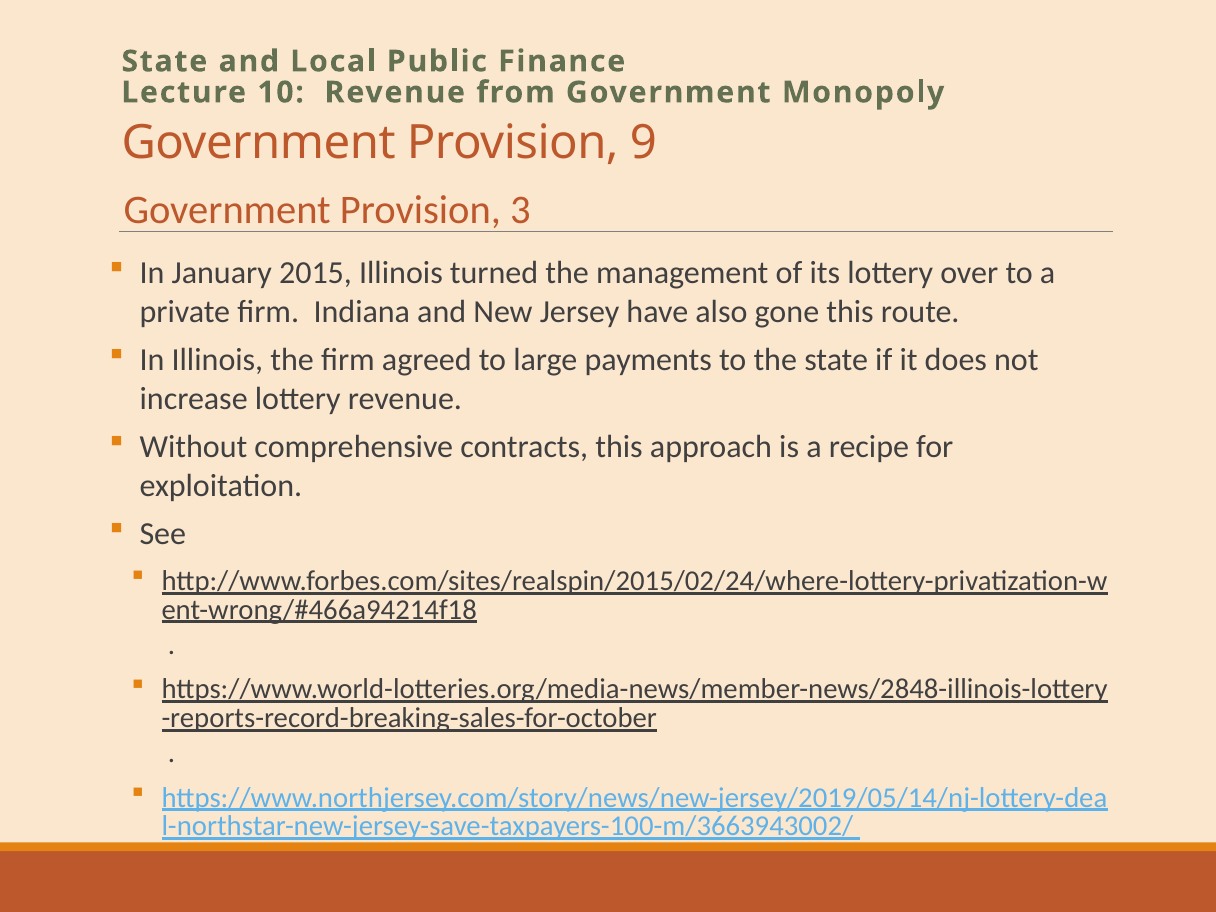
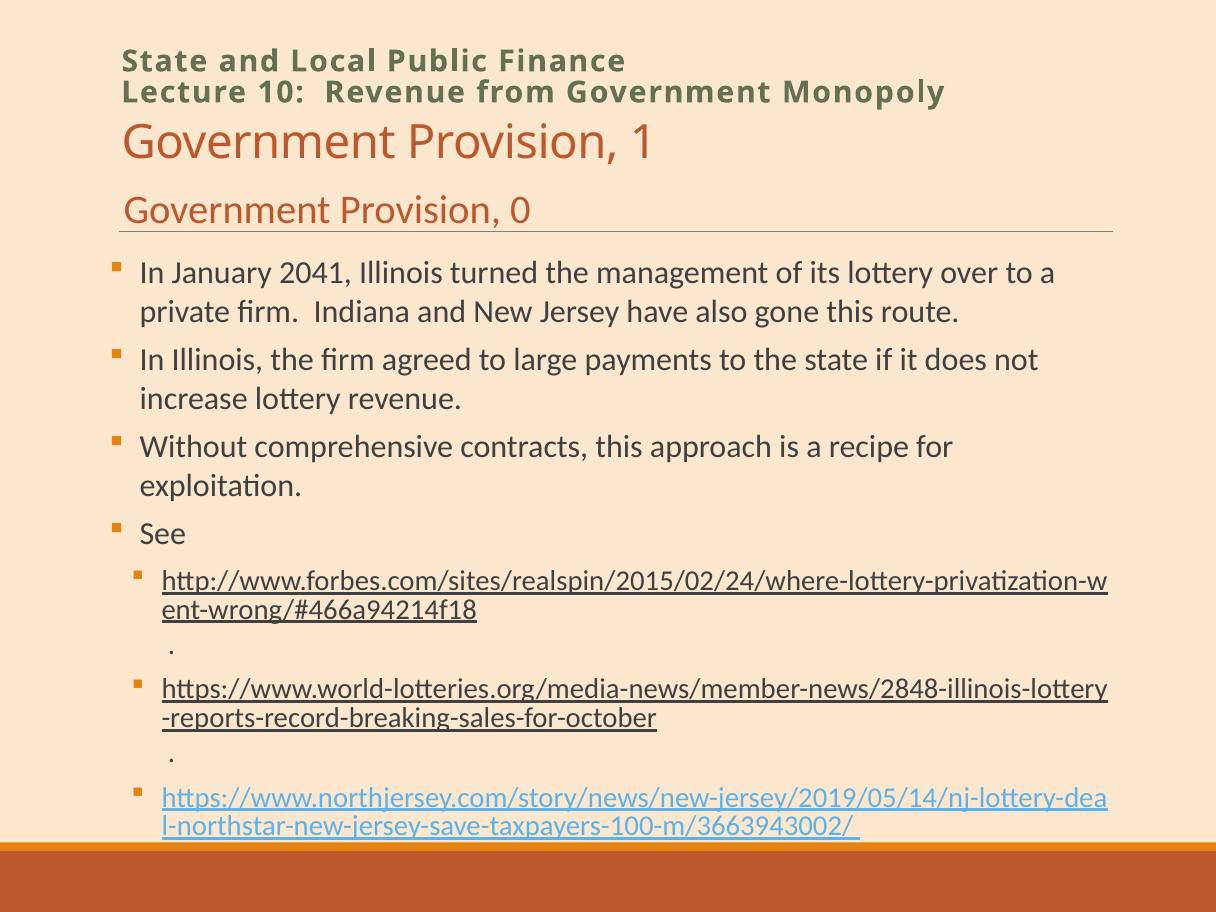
9: 9 -> 1 (643, 143)
3: 3 -> 0 (520, 210)
2015: 2015 -> 2041 (316, 273)
